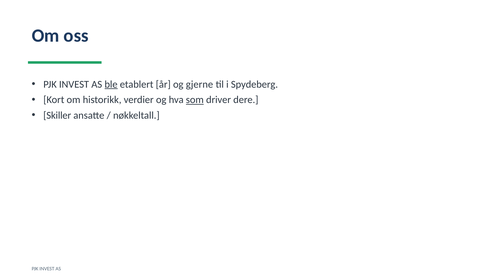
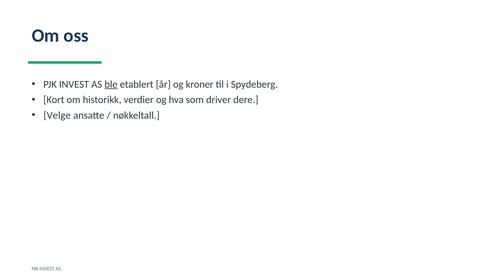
gjerne: gjerne -> kroner (200, 84)
som underline: present -> none (195, 100)
Skiller: Skiller -> Velge (57, 115)
